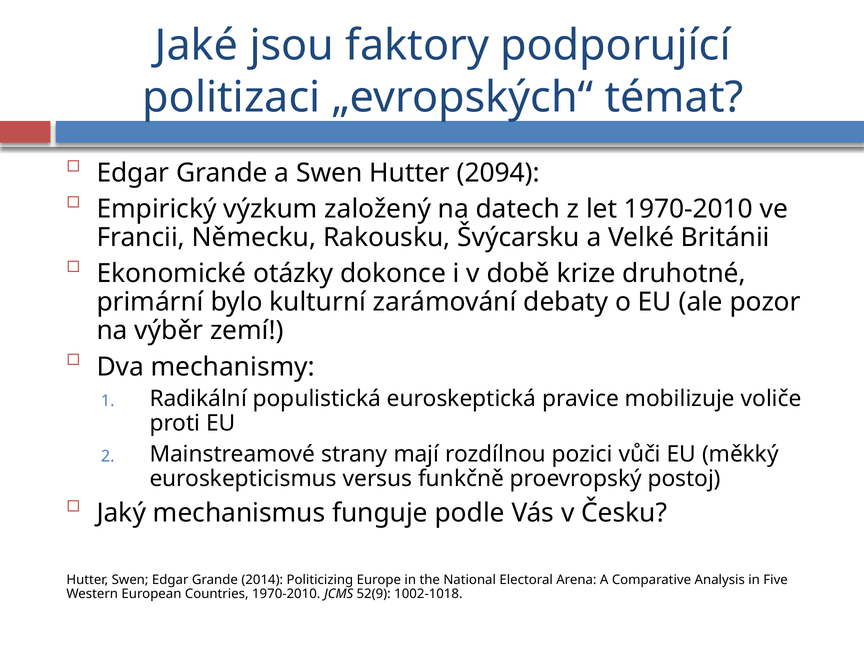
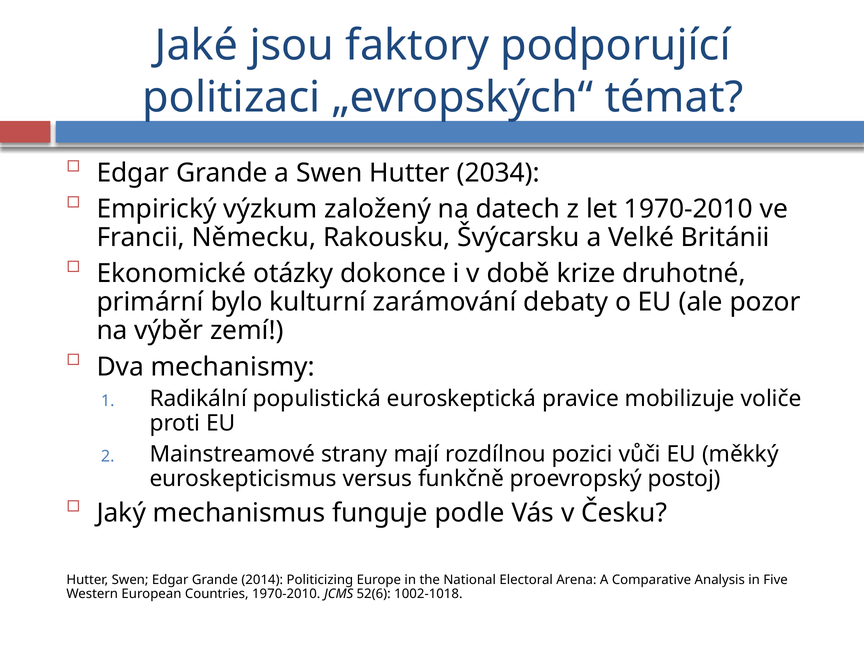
2094: 2094 -> 2034 (498, 173)
52(9: 52(9 -> 52(6 (374, 594)
